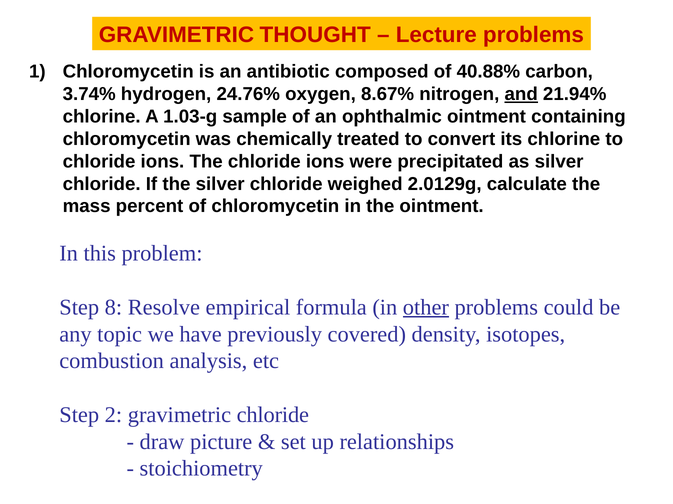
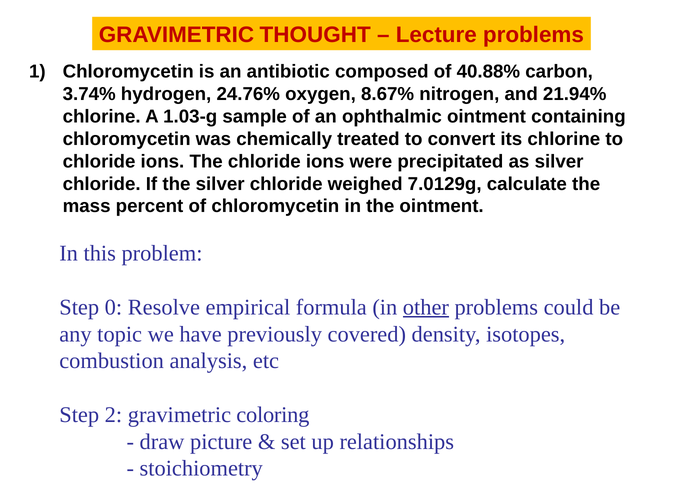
and underline: present -> none (521, 94)
2.0129g: 2.0129g -> 7.0129g (445, 184)
8: 8 -> 0 (113, 308)
gravimetric chloride: chloride -> coloring (273, 415)
